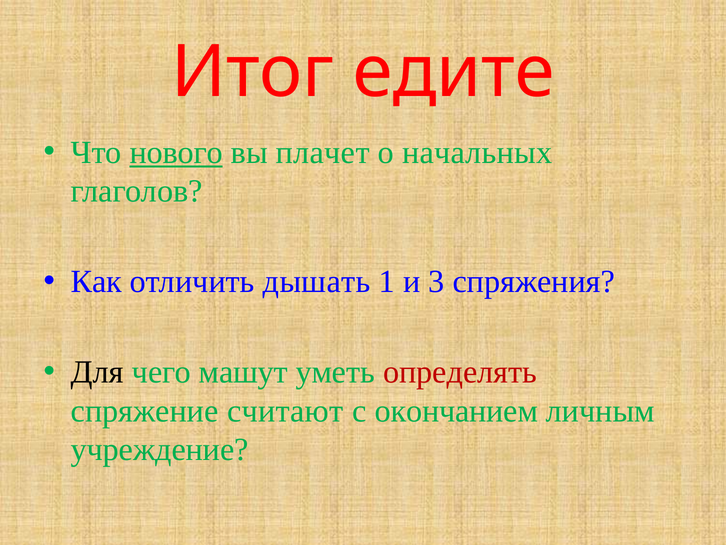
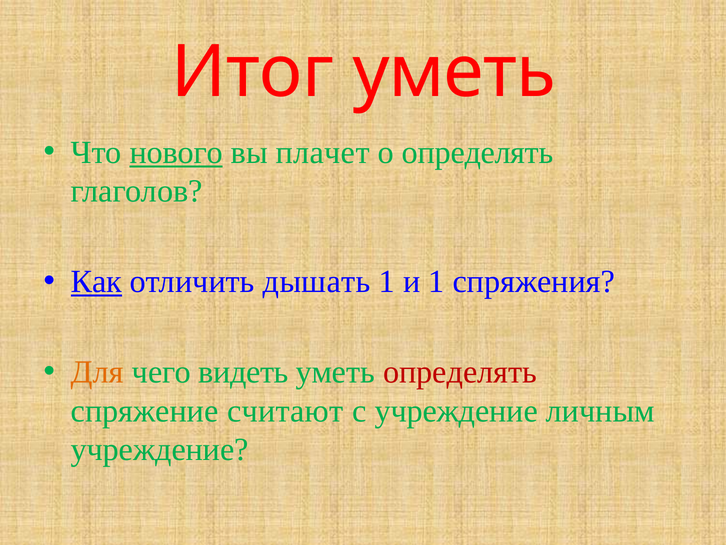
Итог едите: едите -> уметь (454, 72)
о начальных: начальных -> определять (478, 152)
Как underline: none -> present (96, 281)
и 3: 3 -> 1 (436, 281)
Для colour: black -> orange (97, 372)
машут: машут -> видеть (244, 372)
с окончанием: окончанием -> учреждение (456, 411)
